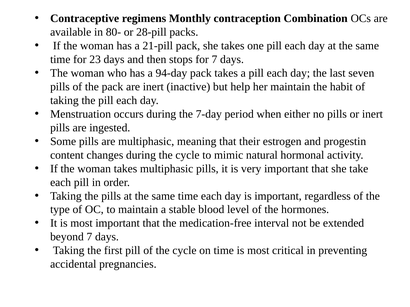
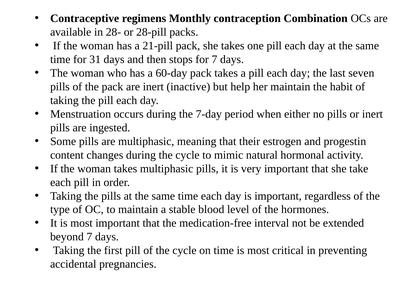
80-: 80- -> 28- (113, 32)
23: 23 -> 31 (95, 60)
94-day: 94-day -> 60-day (171, 73)
